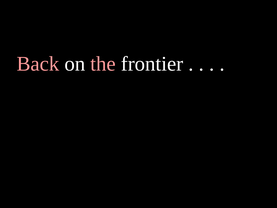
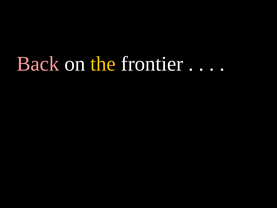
the colour: pink -> yellow (103, 64)
